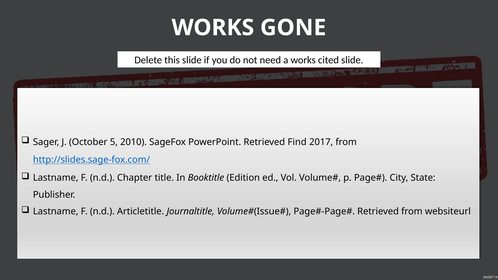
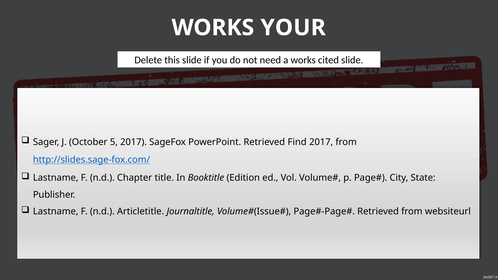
GONE: GONE -> YOUR (293, 28)
5 2010: 2010 -> 2017 (133, 142)
